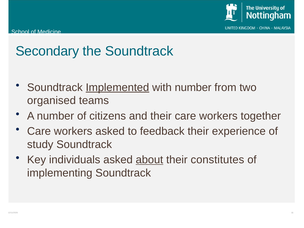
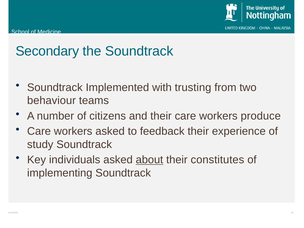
Implemented underline: present -> none (117, 87)
with number: number -> trusting (193, 87)
organised: organised -> behaviour (51, 101)
together: together -> produce (261, 116)
